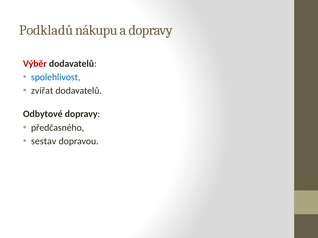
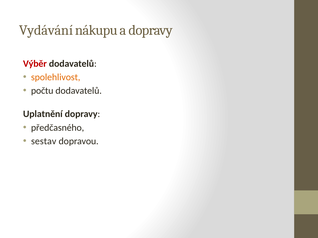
Podkladů: Podkladů -> Vydávání (46, 30)
spolehlivost colour: blue -> orange (56, 77)
zvířat: zvířat -> počtu (42, 91)
Odbytové: Odbytové -> Uplatnění (43, 114)
